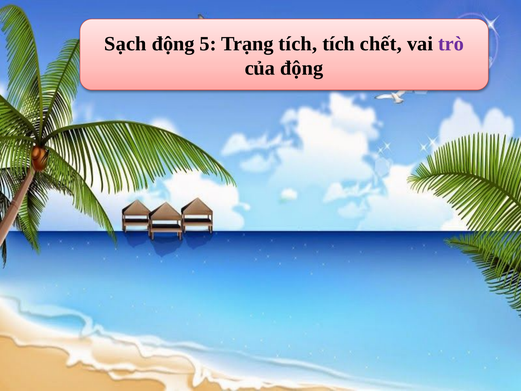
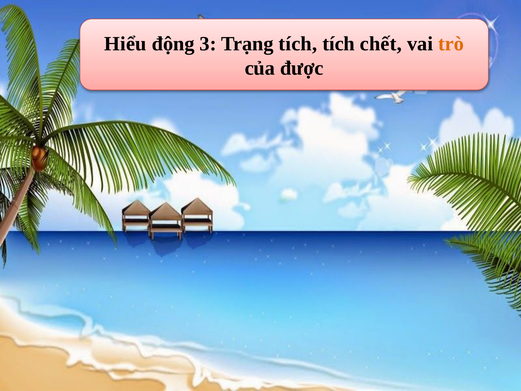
Sạch: Sạch -> Hiểu (125, 44)
5: 5 -> 3 (208, 44)
trò colour: purple -> orange (451, 44)
của động: động -> được (302, 68)
